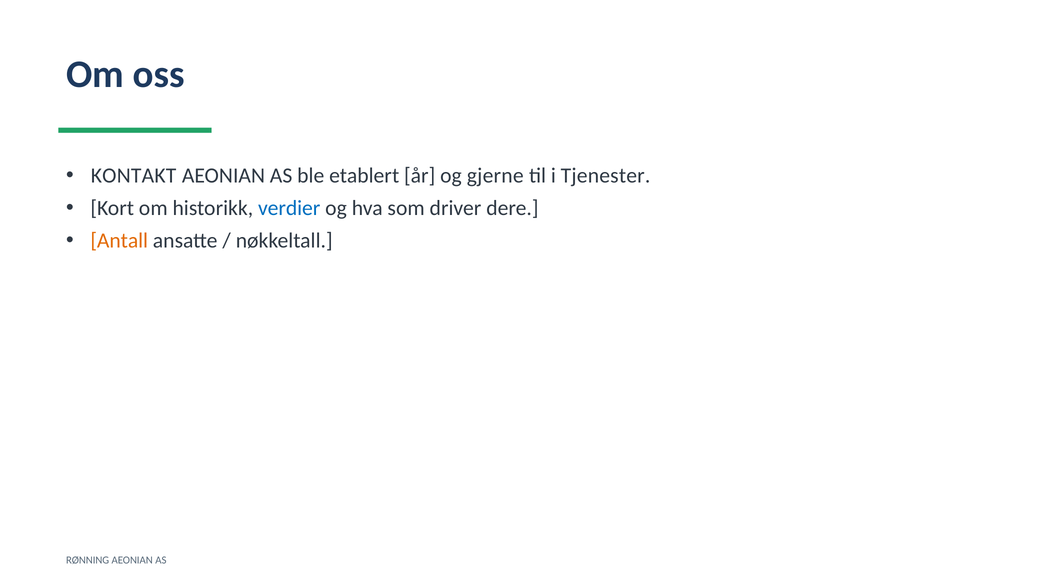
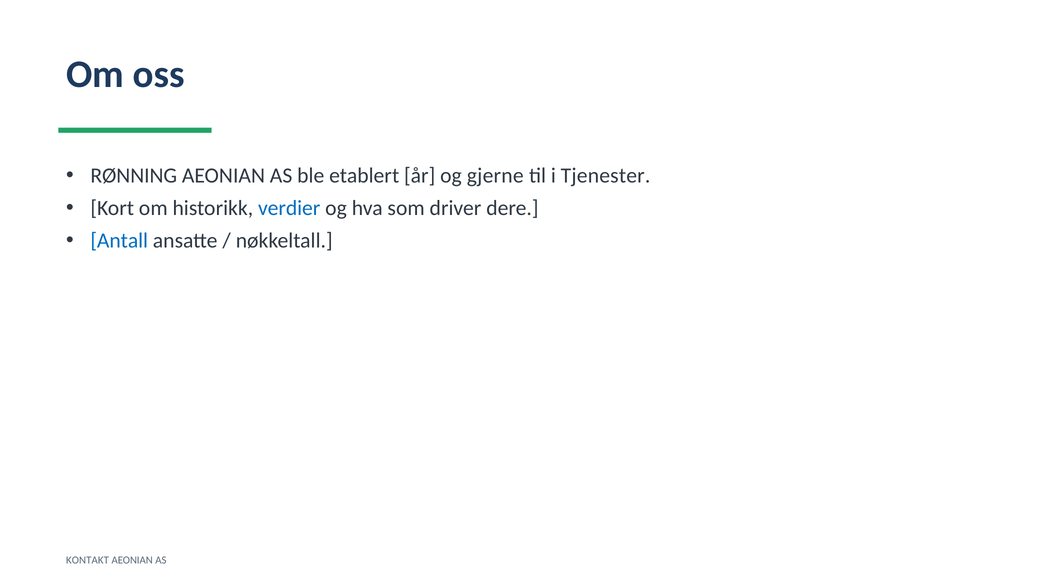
KONTAKT: KONTAKT -> RØNNING (134, 176)
Antall colour: orange -> blue (119, 241)
RØNNING: RØNNING -> KONTAKT (87, 560)
